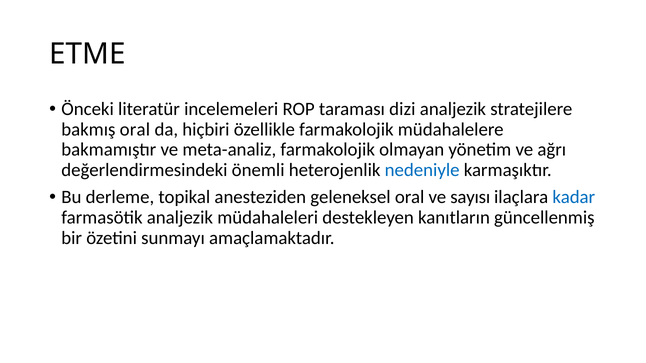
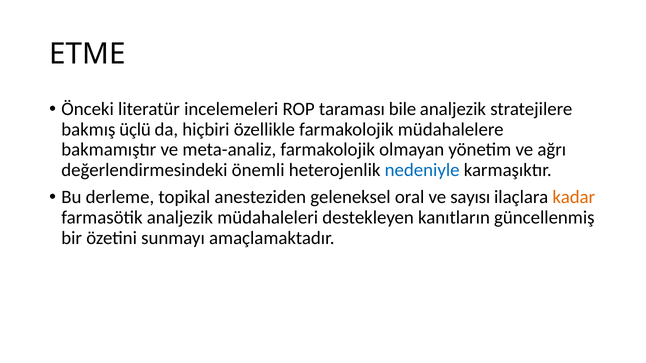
dizi: dizi -> bile (403, 109)
bakmış oral: oral -> üçlü (135, 130)
kadar colour: blue -> orange (574, 197)
